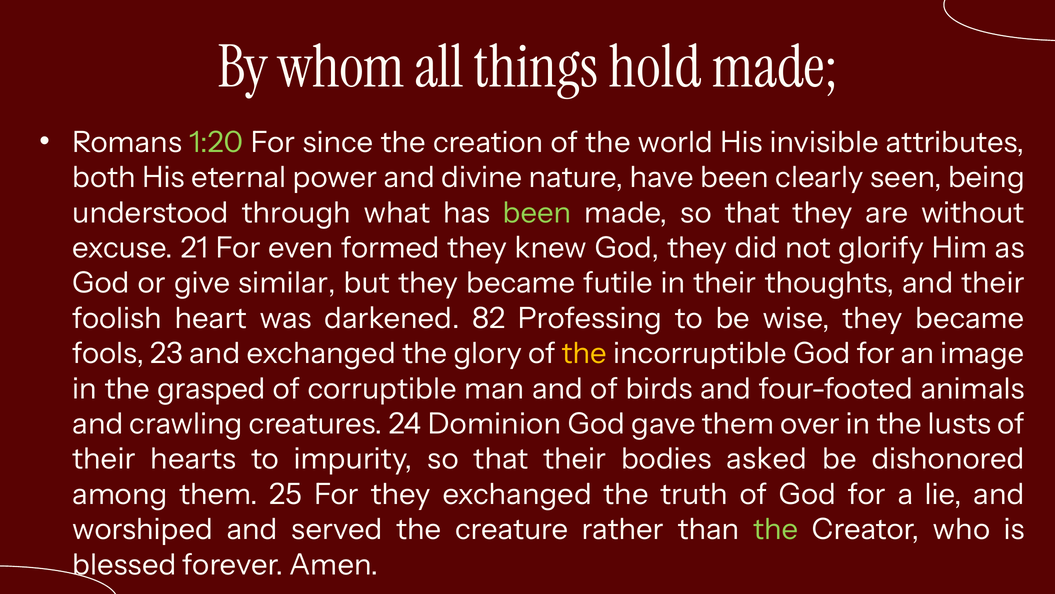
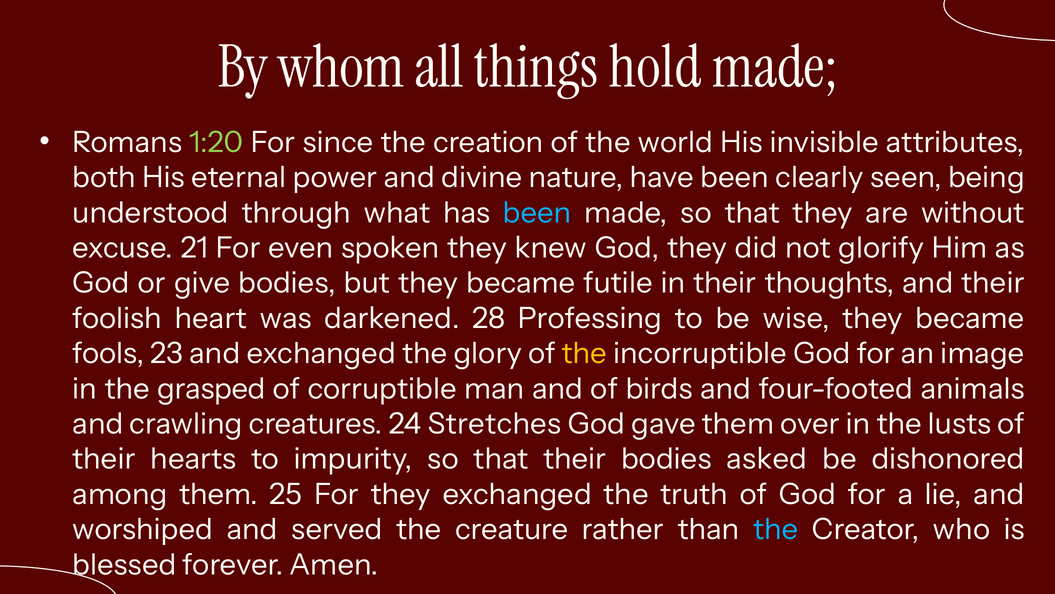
been colour: light green -> light blue (537, 213)
formed: formed -> spoken (390, 248)
give similar: similar -> bodies (287, 283)
82: 82 -> 28 (489, 318)
Dominion: Dominion -> Stretches (494, 424)
the colour: light green -> light blue (776, 529)
